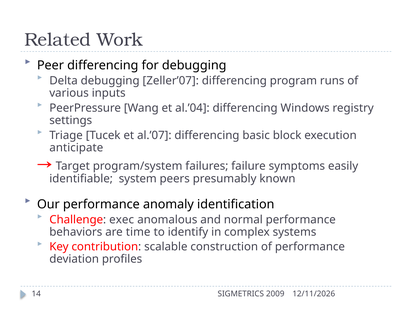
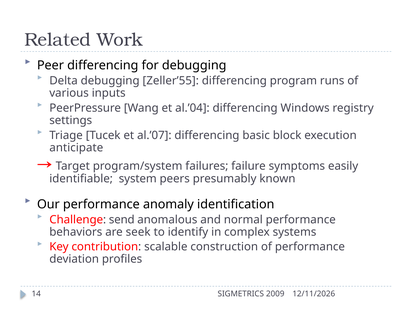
Zeller’07: Zeller’07 -> Zeller’55 (171, 81)
exec: exec -> send (122, 220)
time: time -> seek (138, 232)
